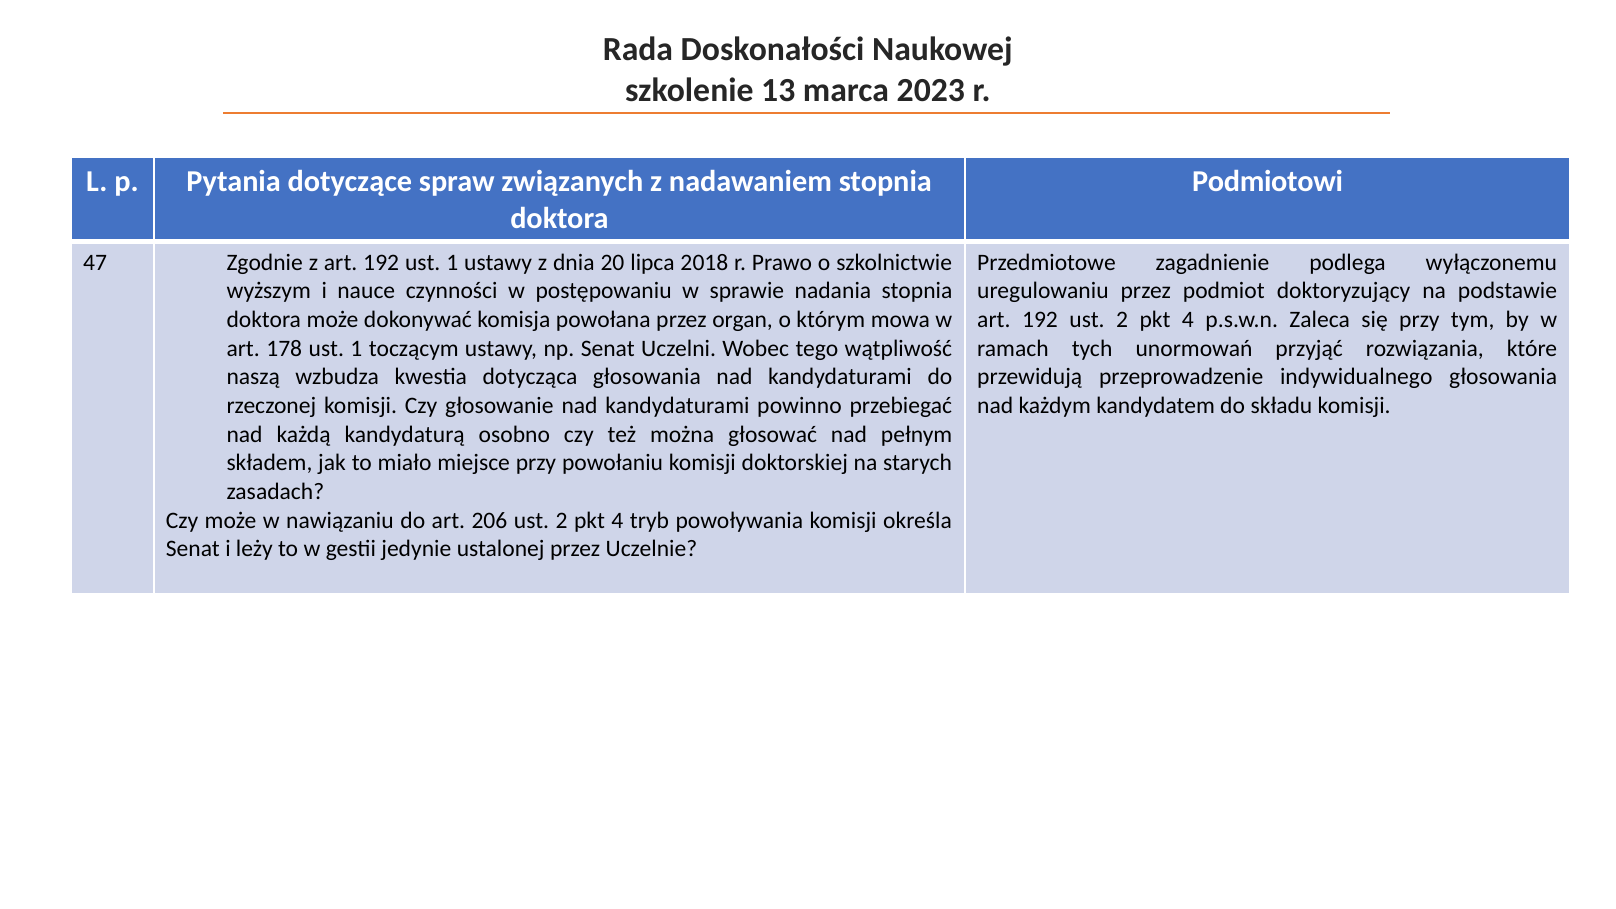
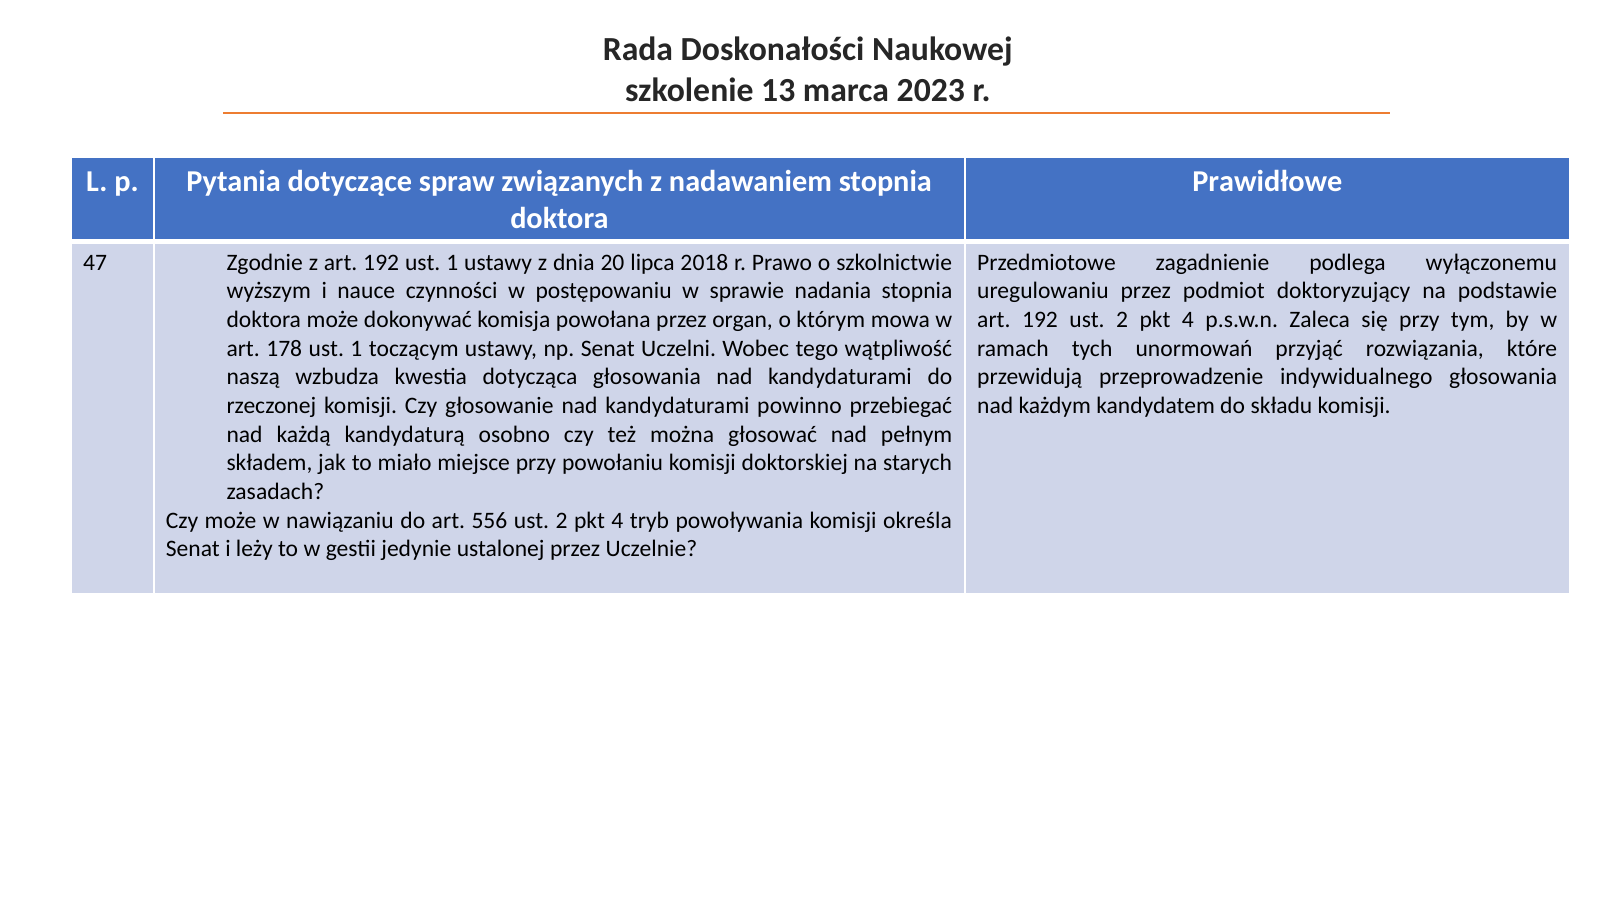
Podmiotowi: Podmiotowi -> Prawidłowe (1267, 182)
206: 206 -> 556 (489, 520)
